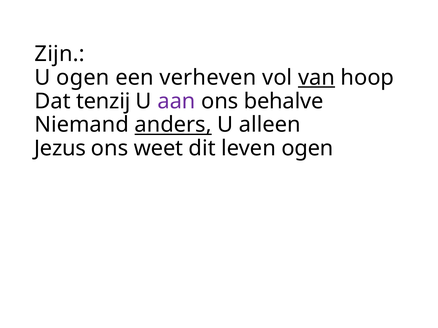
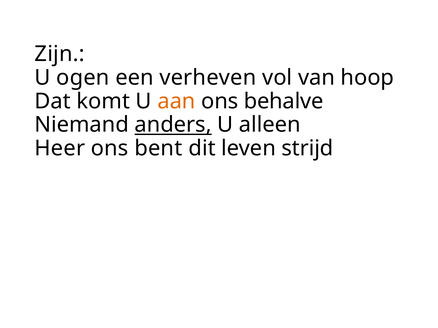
van underline: present -> none (316, 78)
tenzij: tenzij -> komt (103, 101)
aan colour: purple -> orange (176, 101)
Jezus: Jezus -> Heer (60, 149)
weet: weet -> bent (158, 149)
leven ogen: ogen -> strijd (307, 149)
